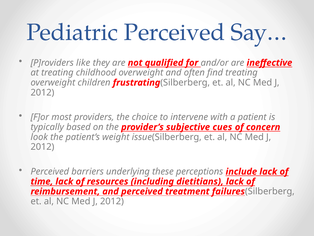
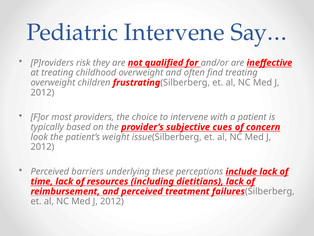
Pediatric Perceived: Perceived -> Intervene (174, 32)
like: like -> risk (83, 63)
